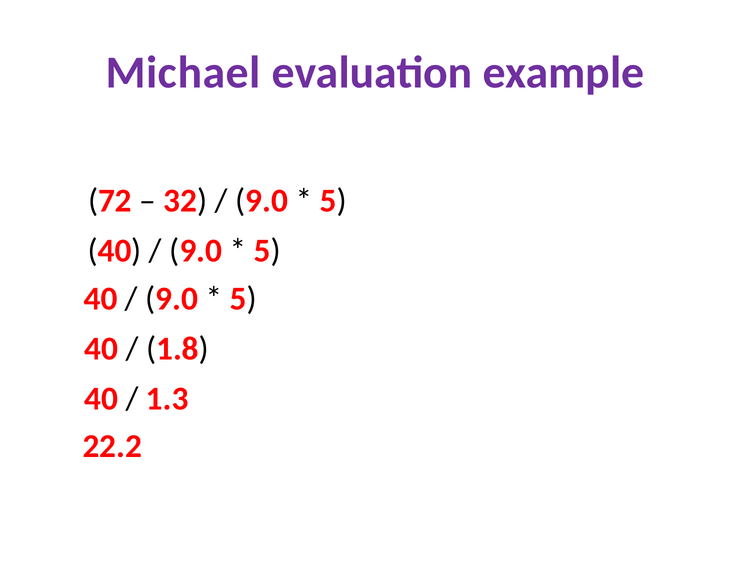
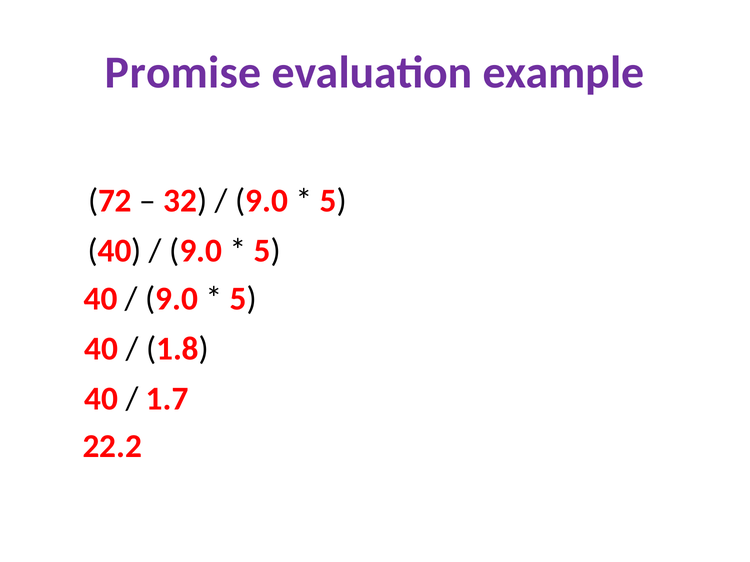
Michael: Michael -> Promise (183, 73)
1.3: 1.3 -> 1.7 (167, 399)
